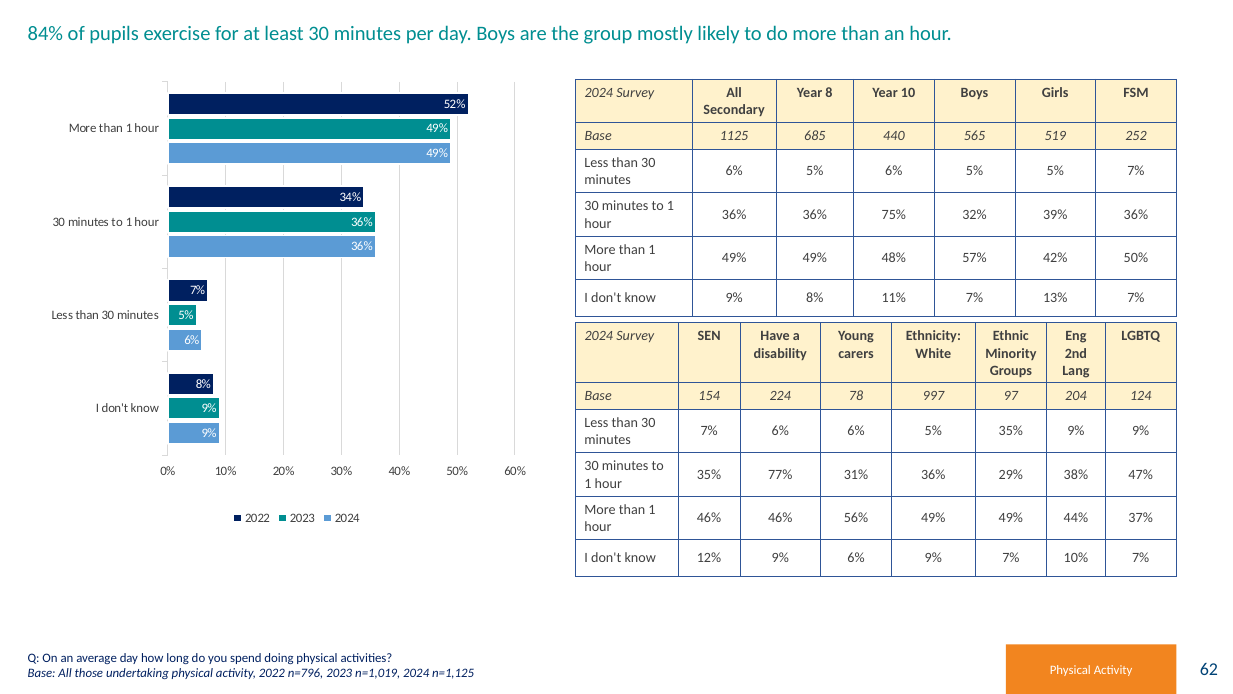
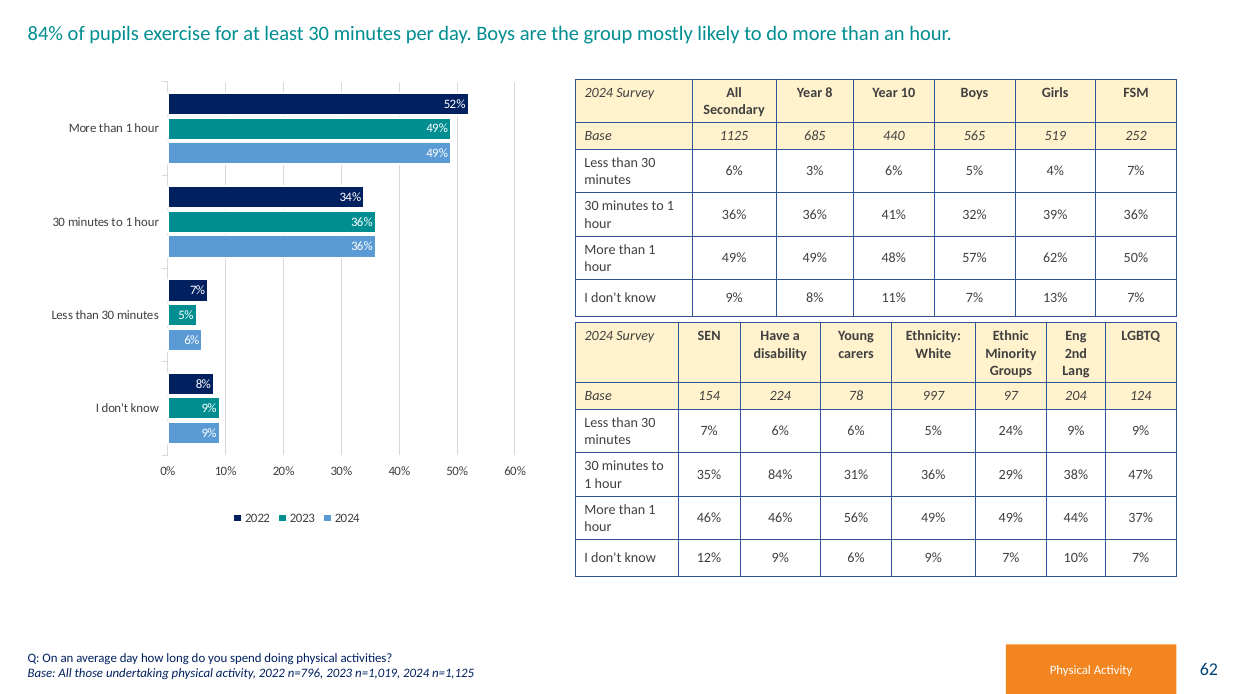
5%: 5% -> 3% (815, 171)
5% 5%: 5% -> 4% (1055, 171)
75%: 75% -> 41% (894, 215)
42%: 42% -> 62% (1055, 258)
5% 35%: 35% -> 24% (1011, 431)
35% 77%: 77% -> 84% (780, 474)
